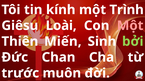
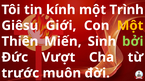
Loài: Loài -> Giới (61, 26)
Một colour: pink -> yellow (130, 26)
Chan: Chan -> Vượt (58, 58)
